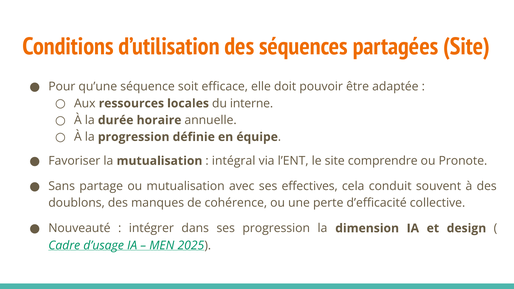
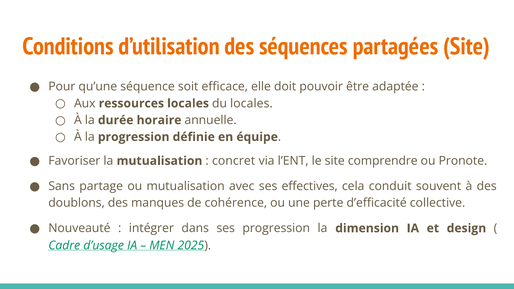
du interne: interne -> locales (251, 103)
intégral: intégral -> concret (234, 161)
